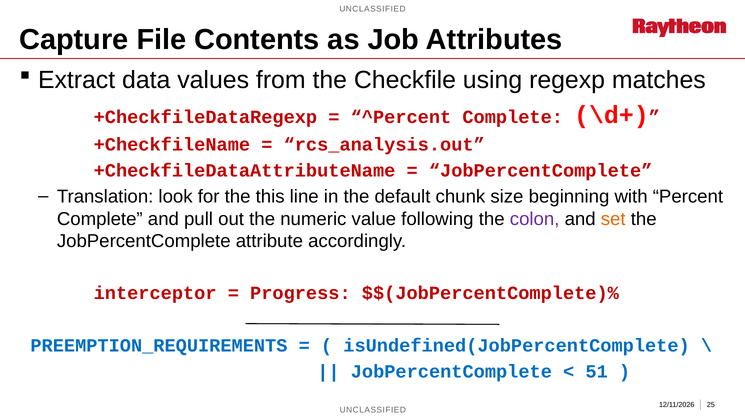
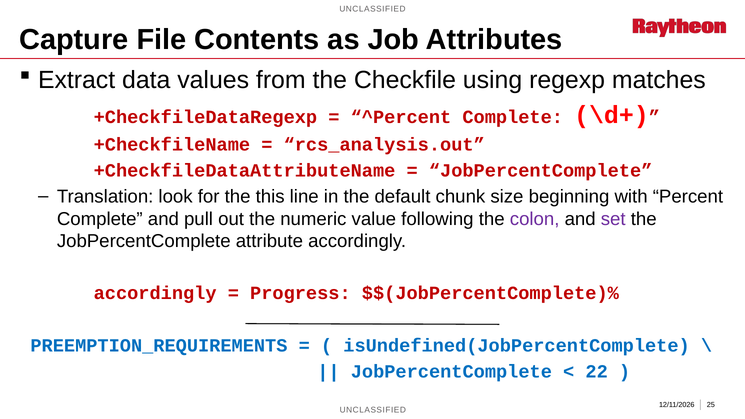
set colour: orange -> purple (613, 219)
interceptor: interceptor -> accordingly (155, 293)
51: 51 -> 22 (597, 372)
